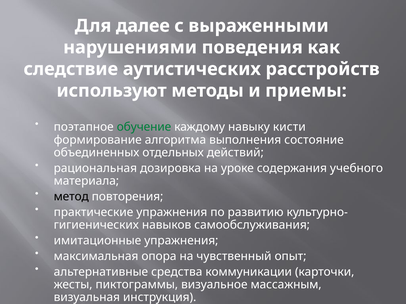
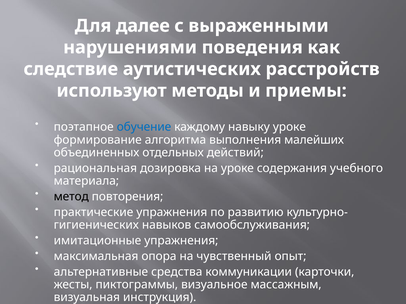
обучение colour: green -> blue (144, 127)
навыку кисти: кисти -> уроке (289, 127)
состояние: состояние -> малейших (314, 140)
